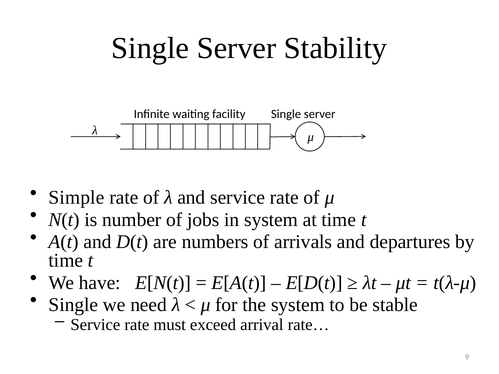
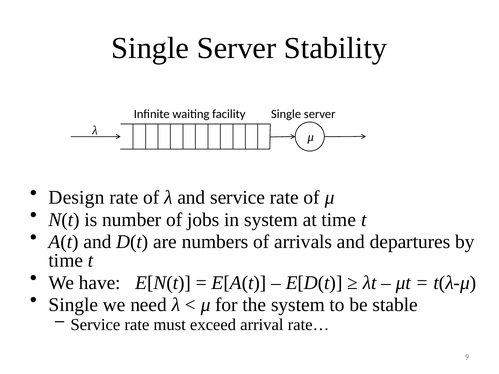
Simple: Simple -> Design (77, 198)
